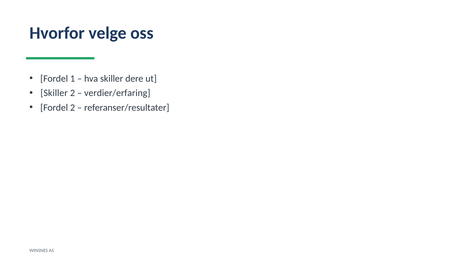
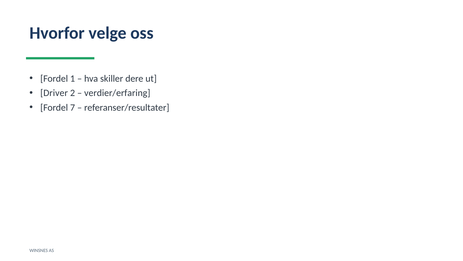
Skiller: Skiller -> Driver (54, 93)
Fordel 2: 2 -> 7 (73, 107)
